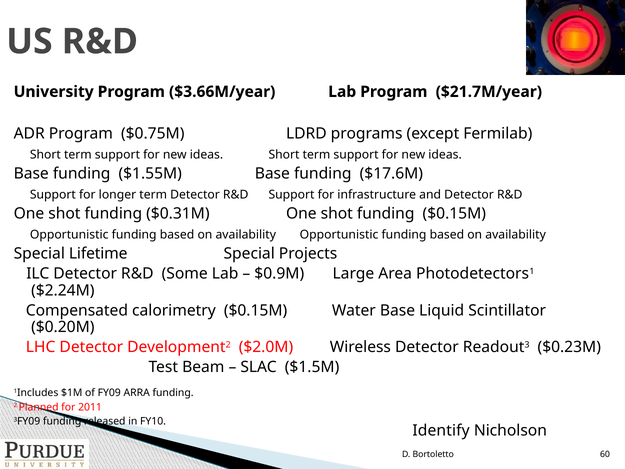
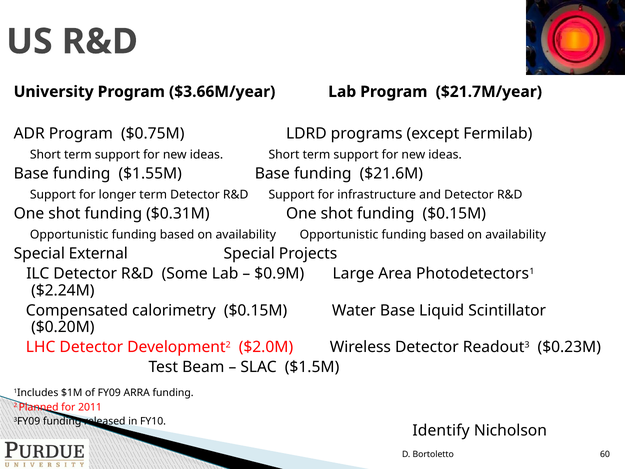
$17.6M: $17.6M -> $21.6M (391, 173)
Lifetime: Lifetime -> External (98, 253)
